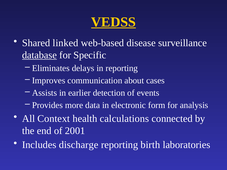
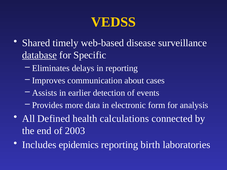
VEDSS underline: present -> none (113, 22)
linked: linked -> timely (66, 43)
Context: Context -> Defined (54, 119)
2001: 2001 -> 2003 (75, 131)
discharge: discharge -> epidemics (79, 145)
